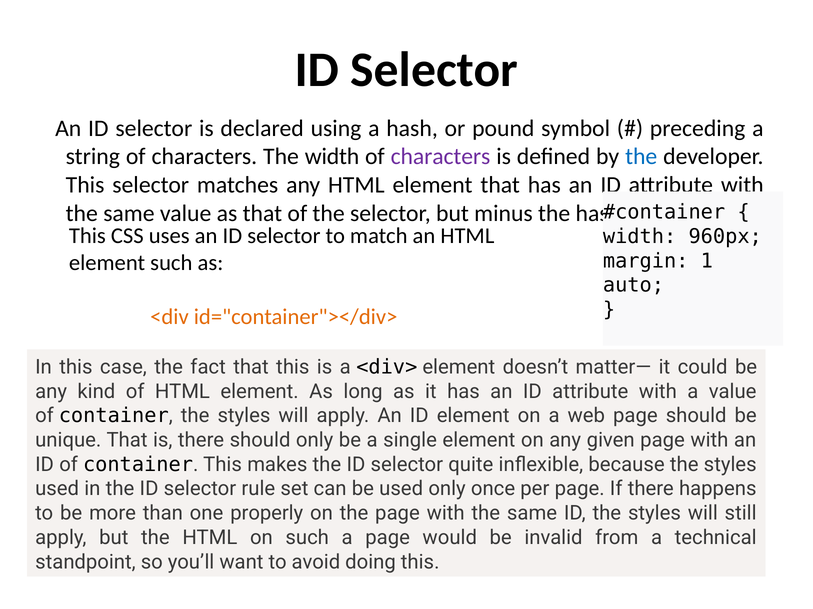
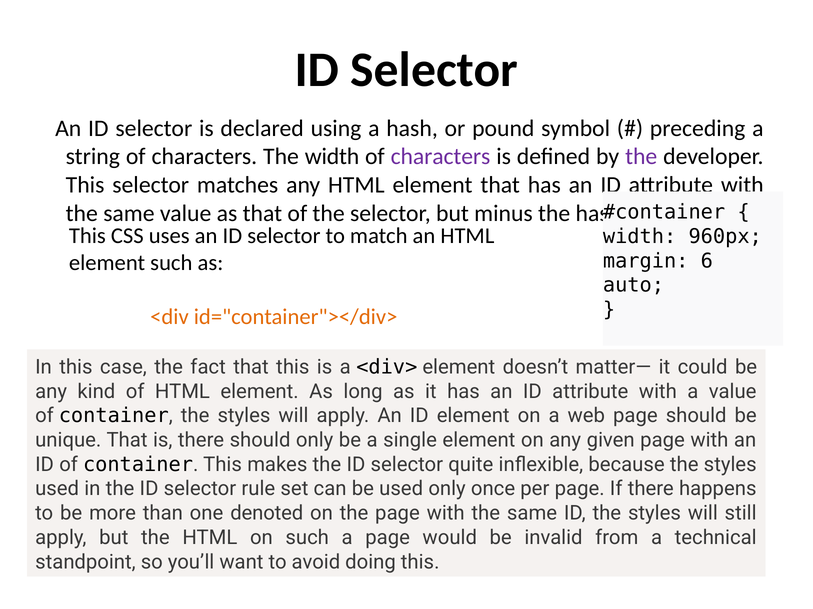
the colour: blue -> purple (641, 157)
1: 1 -> 6 (707, 261)
properly: properly -> denoted (267, 514)
